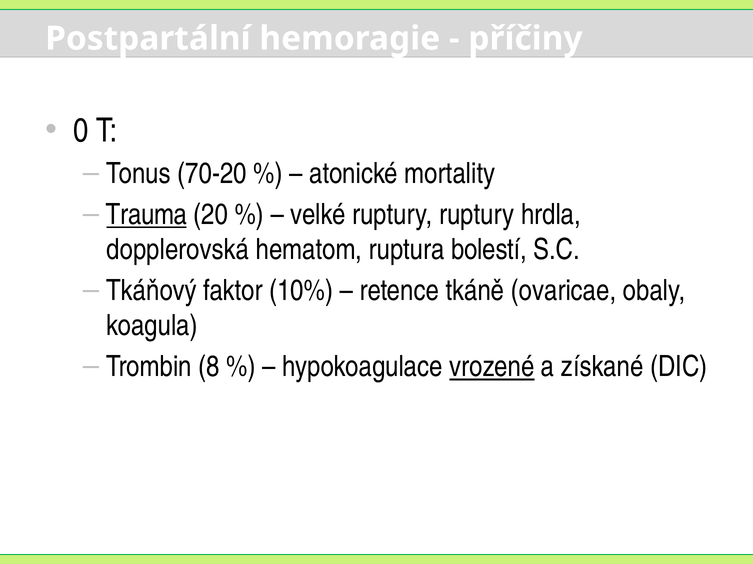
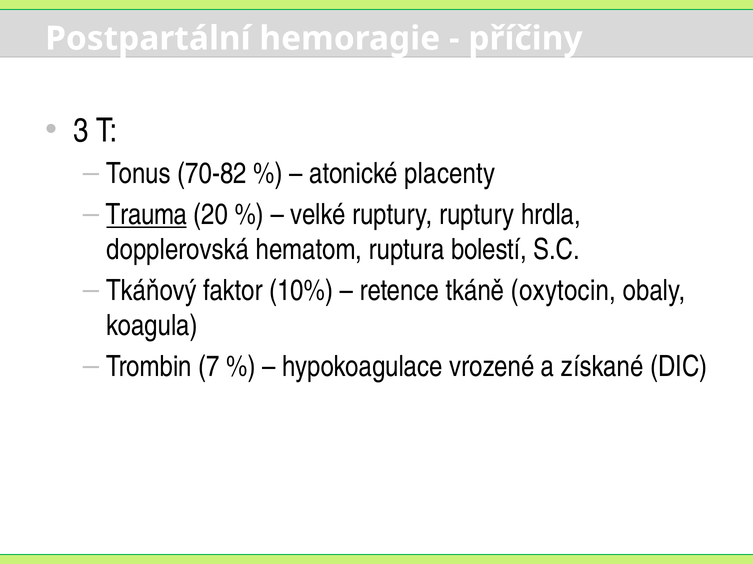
0: 0 -> 3 (81, 131)
70-20: 70-20 -> 70-82 (212, 174)
mortality: mortality -> placenty (450, 174)
ovaricae: ovaricae -> oxytocin (563, 291)
8: 8 -> 7 (209, 367)
vrozené underline: present -> none (492, 367)
